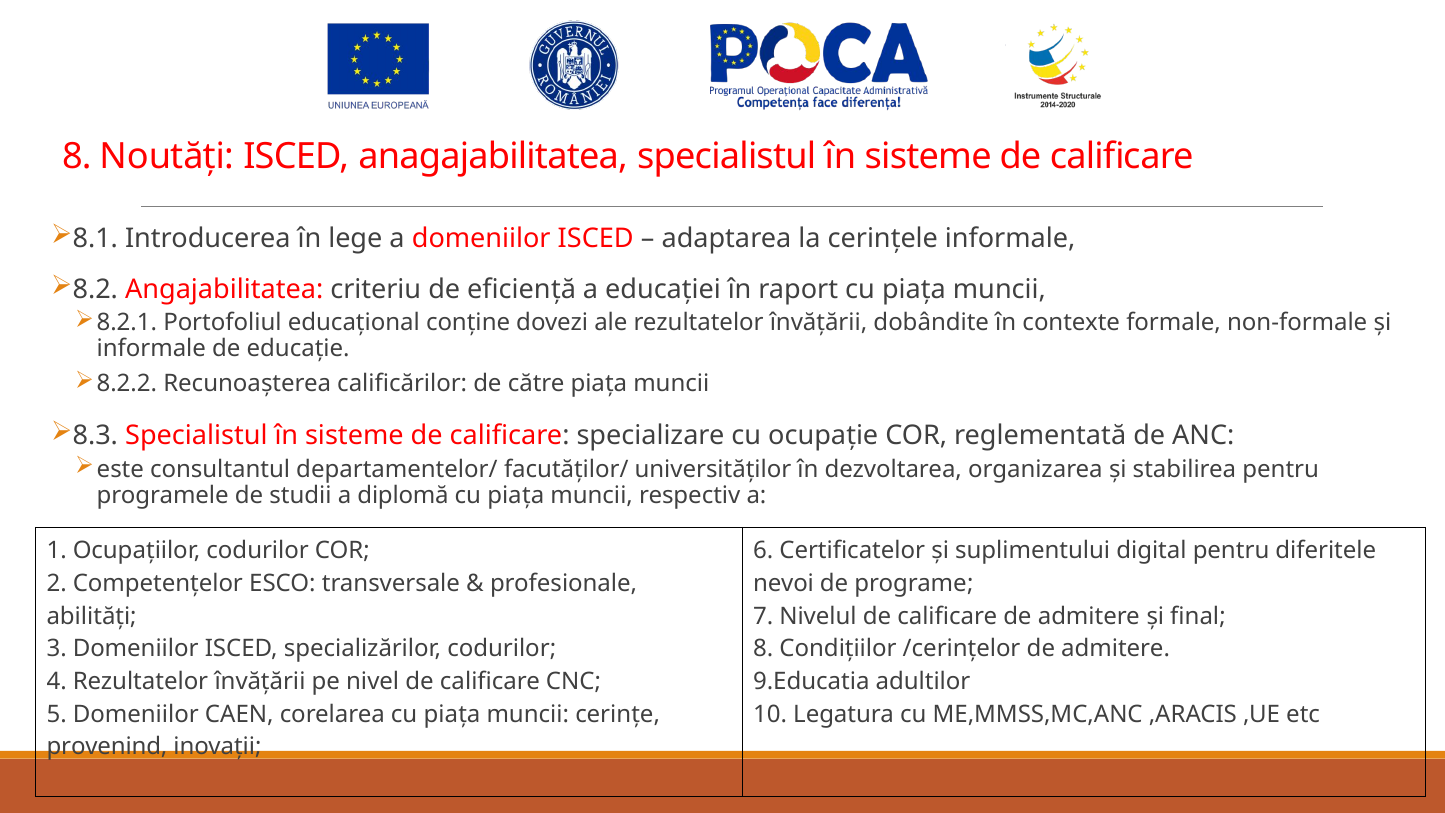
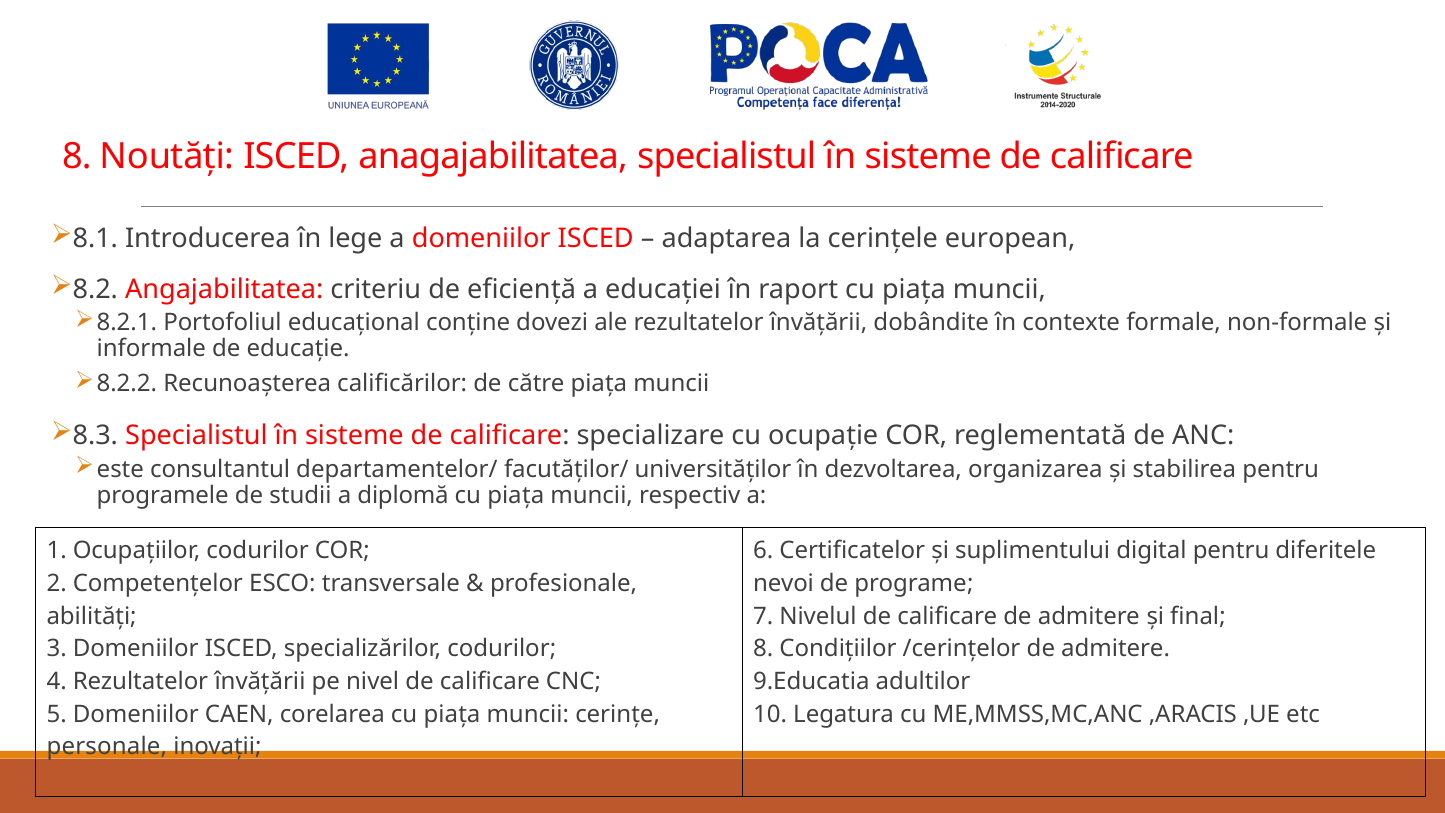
cerințele informale: informale -> european (1010, 239)
provenind: provenind -> personale (107, 747)
